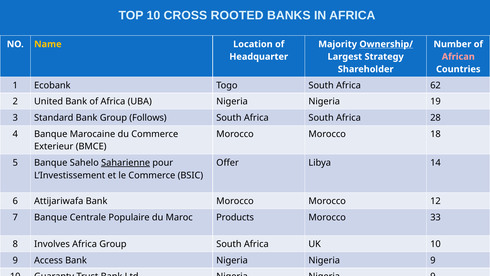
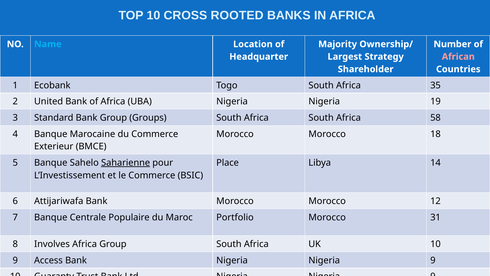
Name colour: yellow -> light blue (48, 44)
Ownership/ underline: present -> none (386, 44)
62: 62 -> 35 (436, 85)
Follows: Follows -> Groups (148, 118)
28: 28 -> 58 (436, 118)
Offer: Offer -> Place (228, 163)
Products: Products -> Portfolio (235, 217)
33: 33 -> 31 (436, 217)
